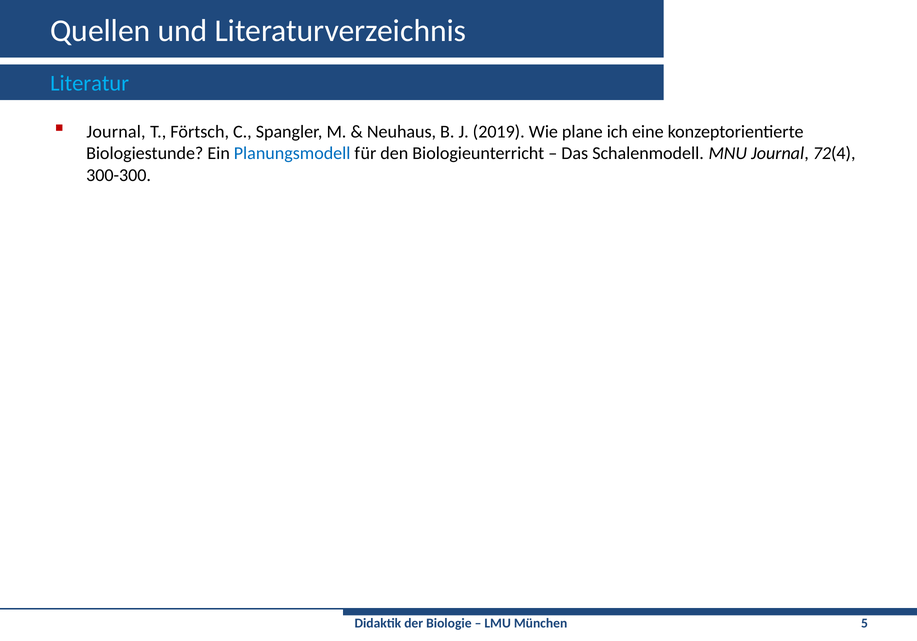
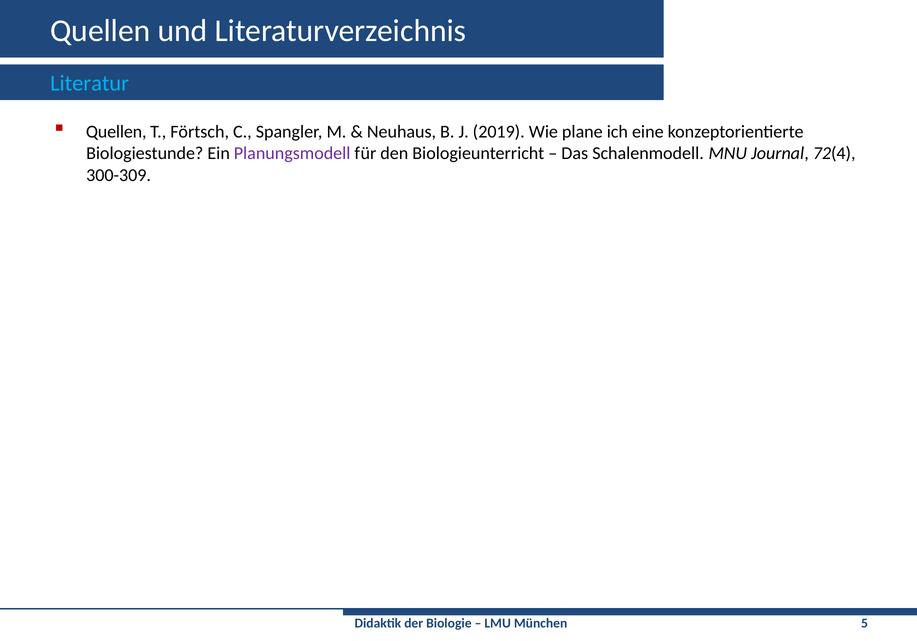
Journal: Journal -> Quellen (116, 132)
Planungsmodell colour: blue -> purple (292, 153)
300-300: 300-300 -> 300-309 (119, 175)
